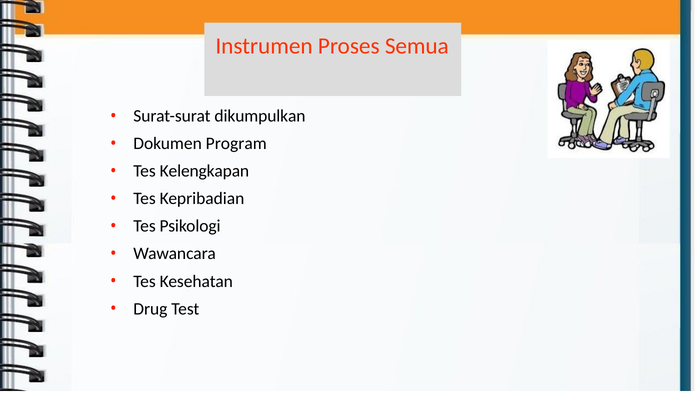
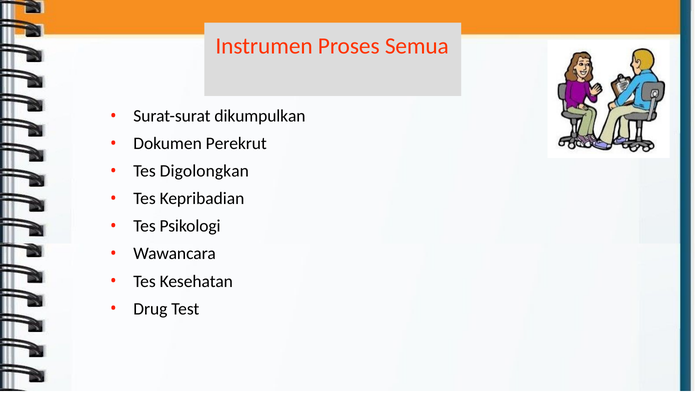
Program: Program -> Perekrut (236, 144)
Kelengkapan: Kelengkapan -> Digolongkan (204, 171)
